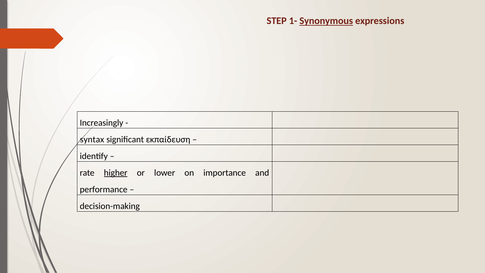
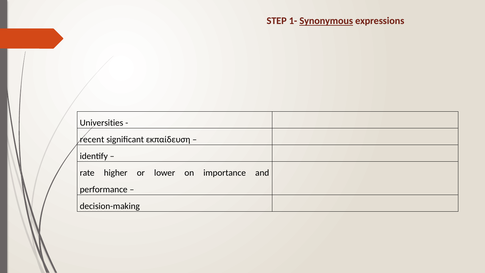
Increasingly: Increasingly -> Universities (102, 123)
syntax: syntax -> recent (92, 139)
higher underline: present -> none (116, 173)
